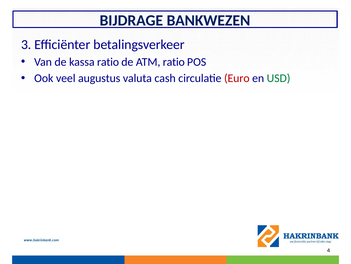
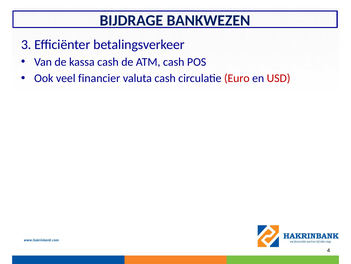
kassa ratio: ratio -> cash (108, 62)
ATM ratio: ratio -> cash (174, 62)
augustus: augustus -> financier (99, 78)
USD colour: green -> red (279, 78)
